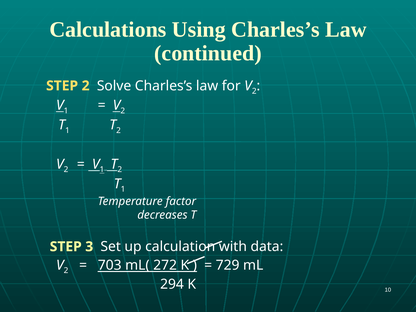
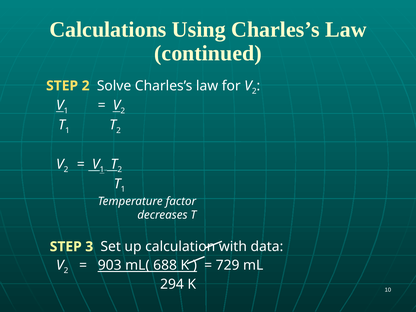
703: 703 -> 903 (110, 265)
272: 272 -> 688 (165, 265)
